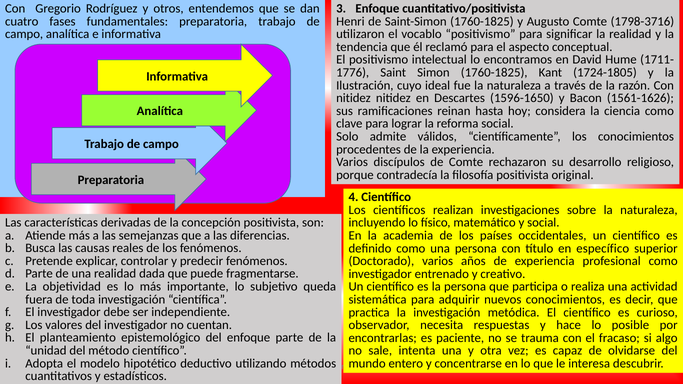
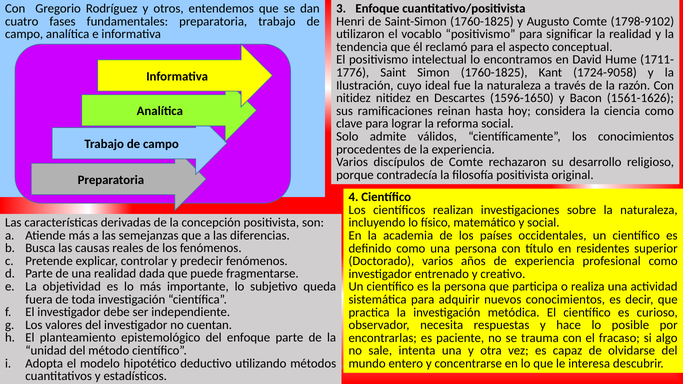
1798-3716: 1798-3716 -> 1798-9102 (642, 21)
1724-1805: 1724-1805 -> 1724-9058 (605, 73)
específico: específico -> residentes (603, 248)
